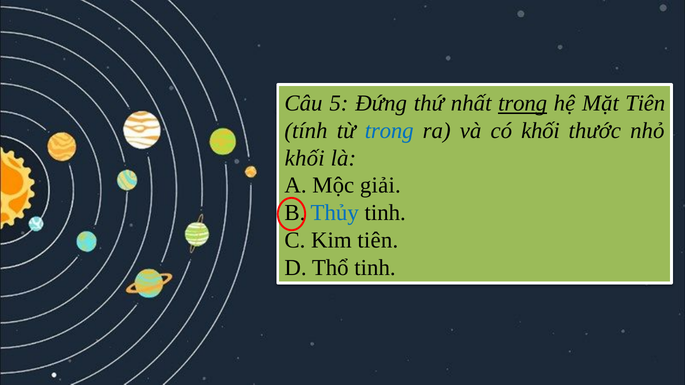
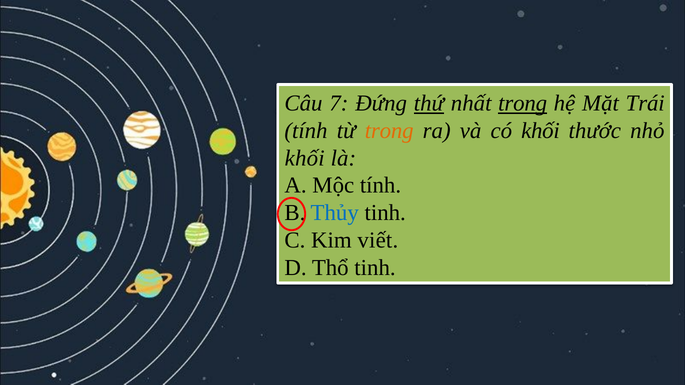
5: 5 -> 7 (339, 103)
thứ underline: none -> present (429, 103)
Mặt Tiên: Tiên -> Trái (645, 103)
trong colour: blue -> orange (389, 131)
Mộc giải: giải -> tính (380, 186)
Kim tiên: tiên -> viết (378, 240)
